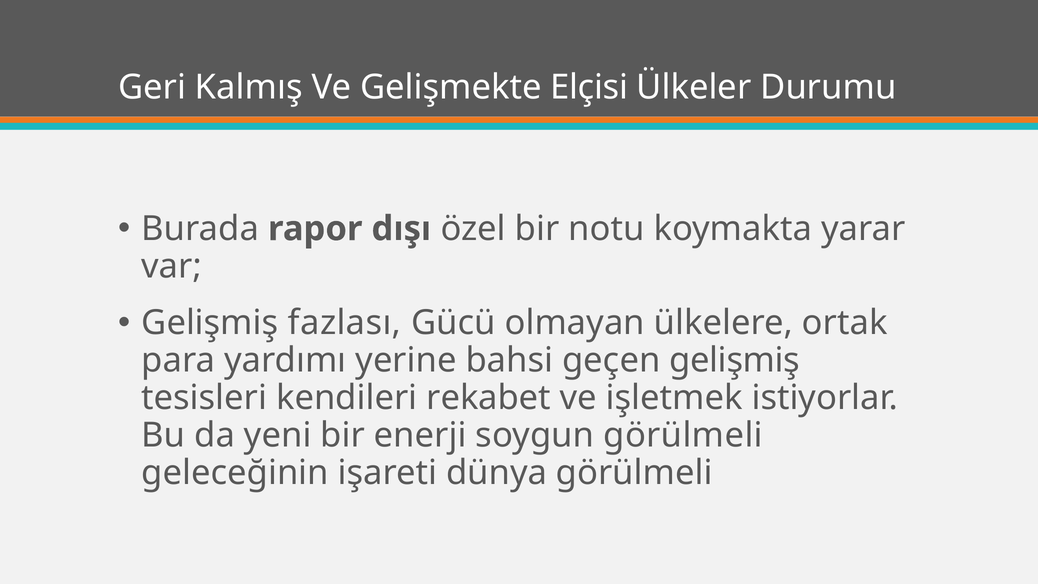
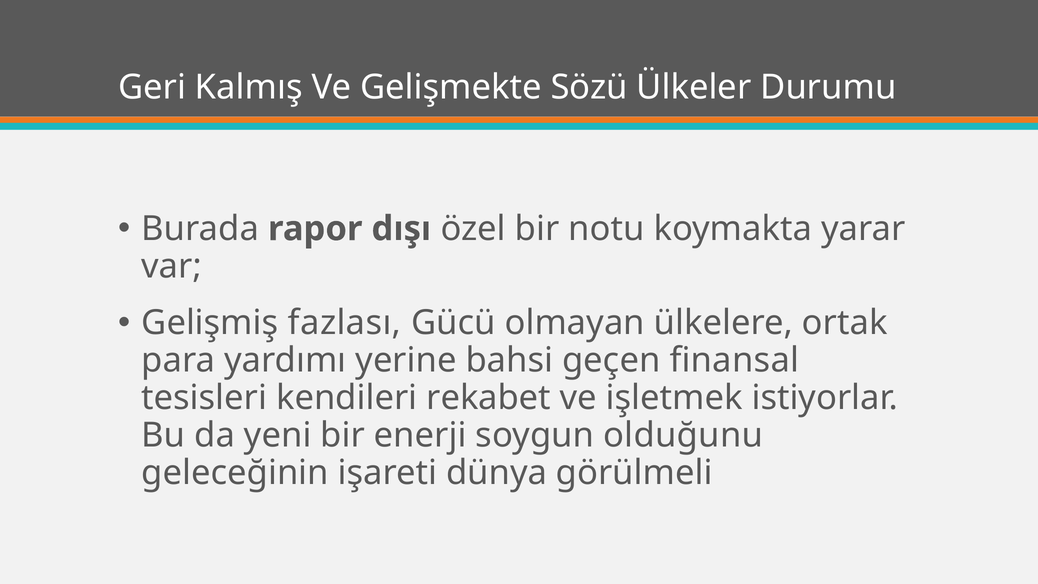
Elçisi: Elçisi -> Sözü (589, 87)
geçen gelişmiş: gelişmiş -> finansal (734, 360)
soygun görülmeli: görülmeli -> olduğunu (683, 435)
